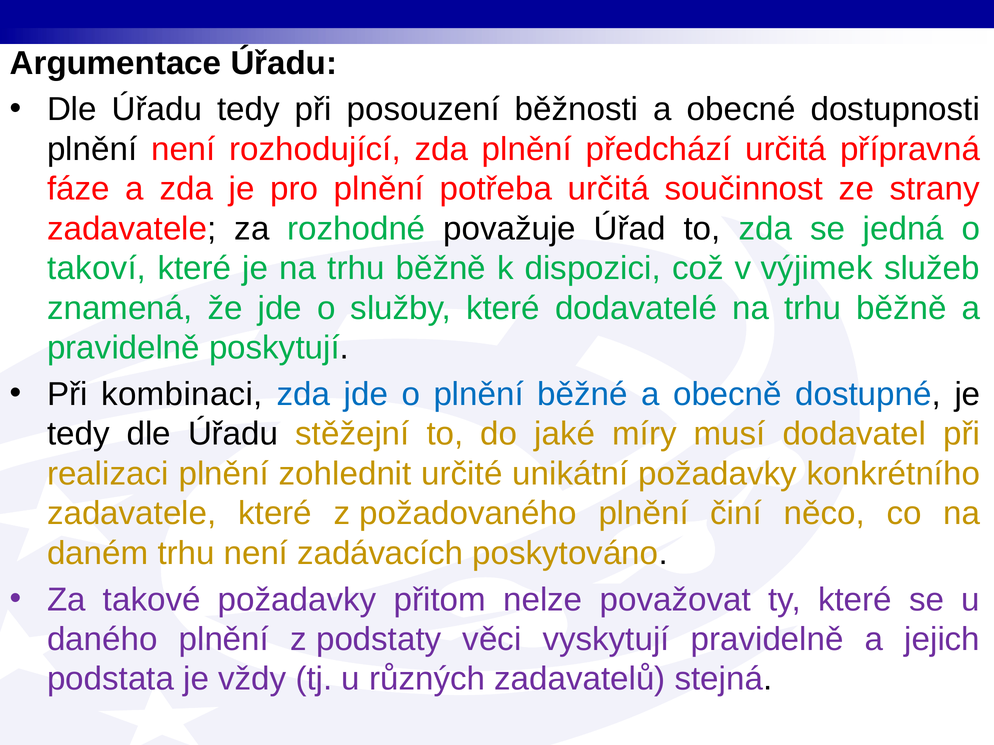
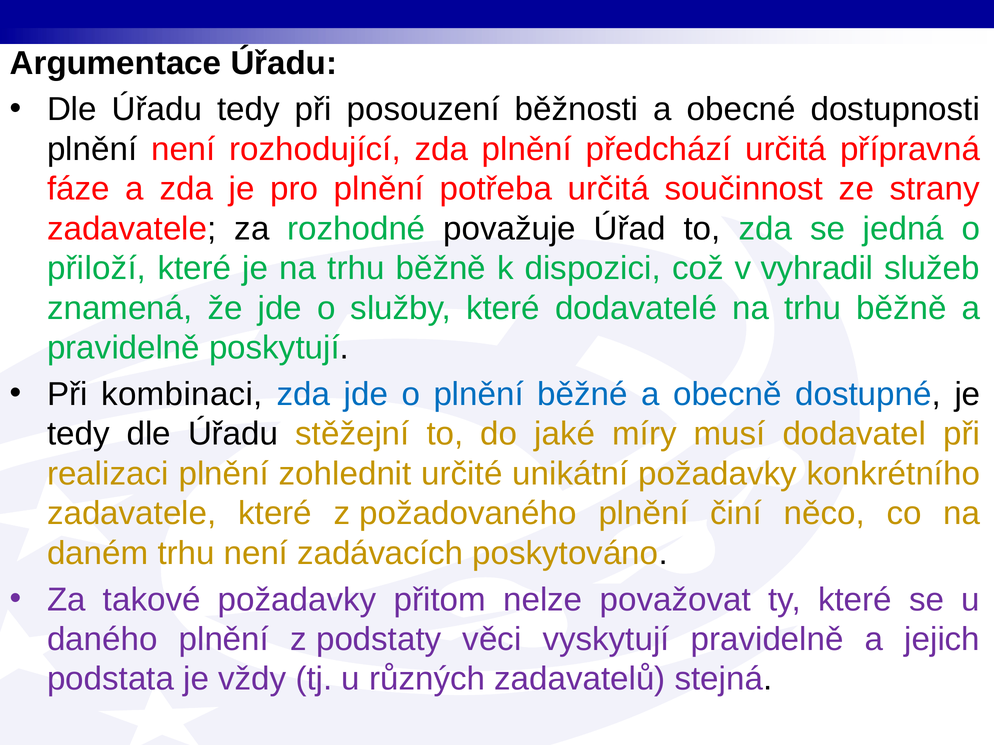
takoví: takoví -> přiloží (97, 269)
výjimek: výjimek -> vyhradil (817, 269)
